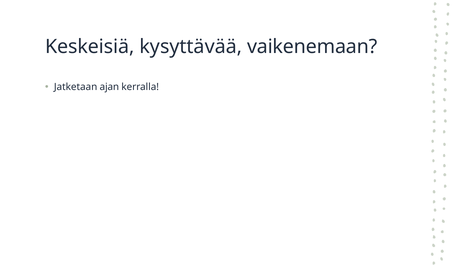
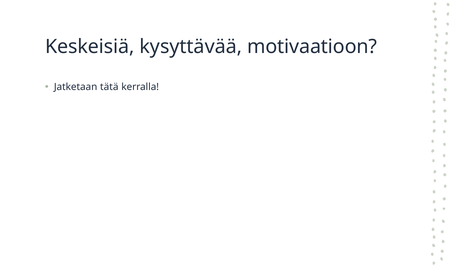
vaikenemaan: vaikenemaan -> motivaatioon (312, 47)
ajan: ajan -> tätä (109, 87)
